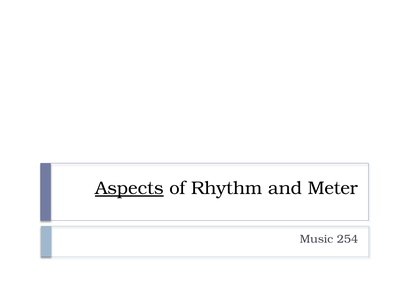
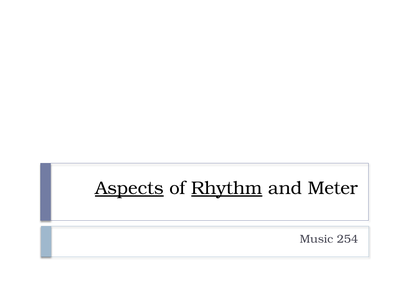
Rhythm underline: none -> present (227, 188)
